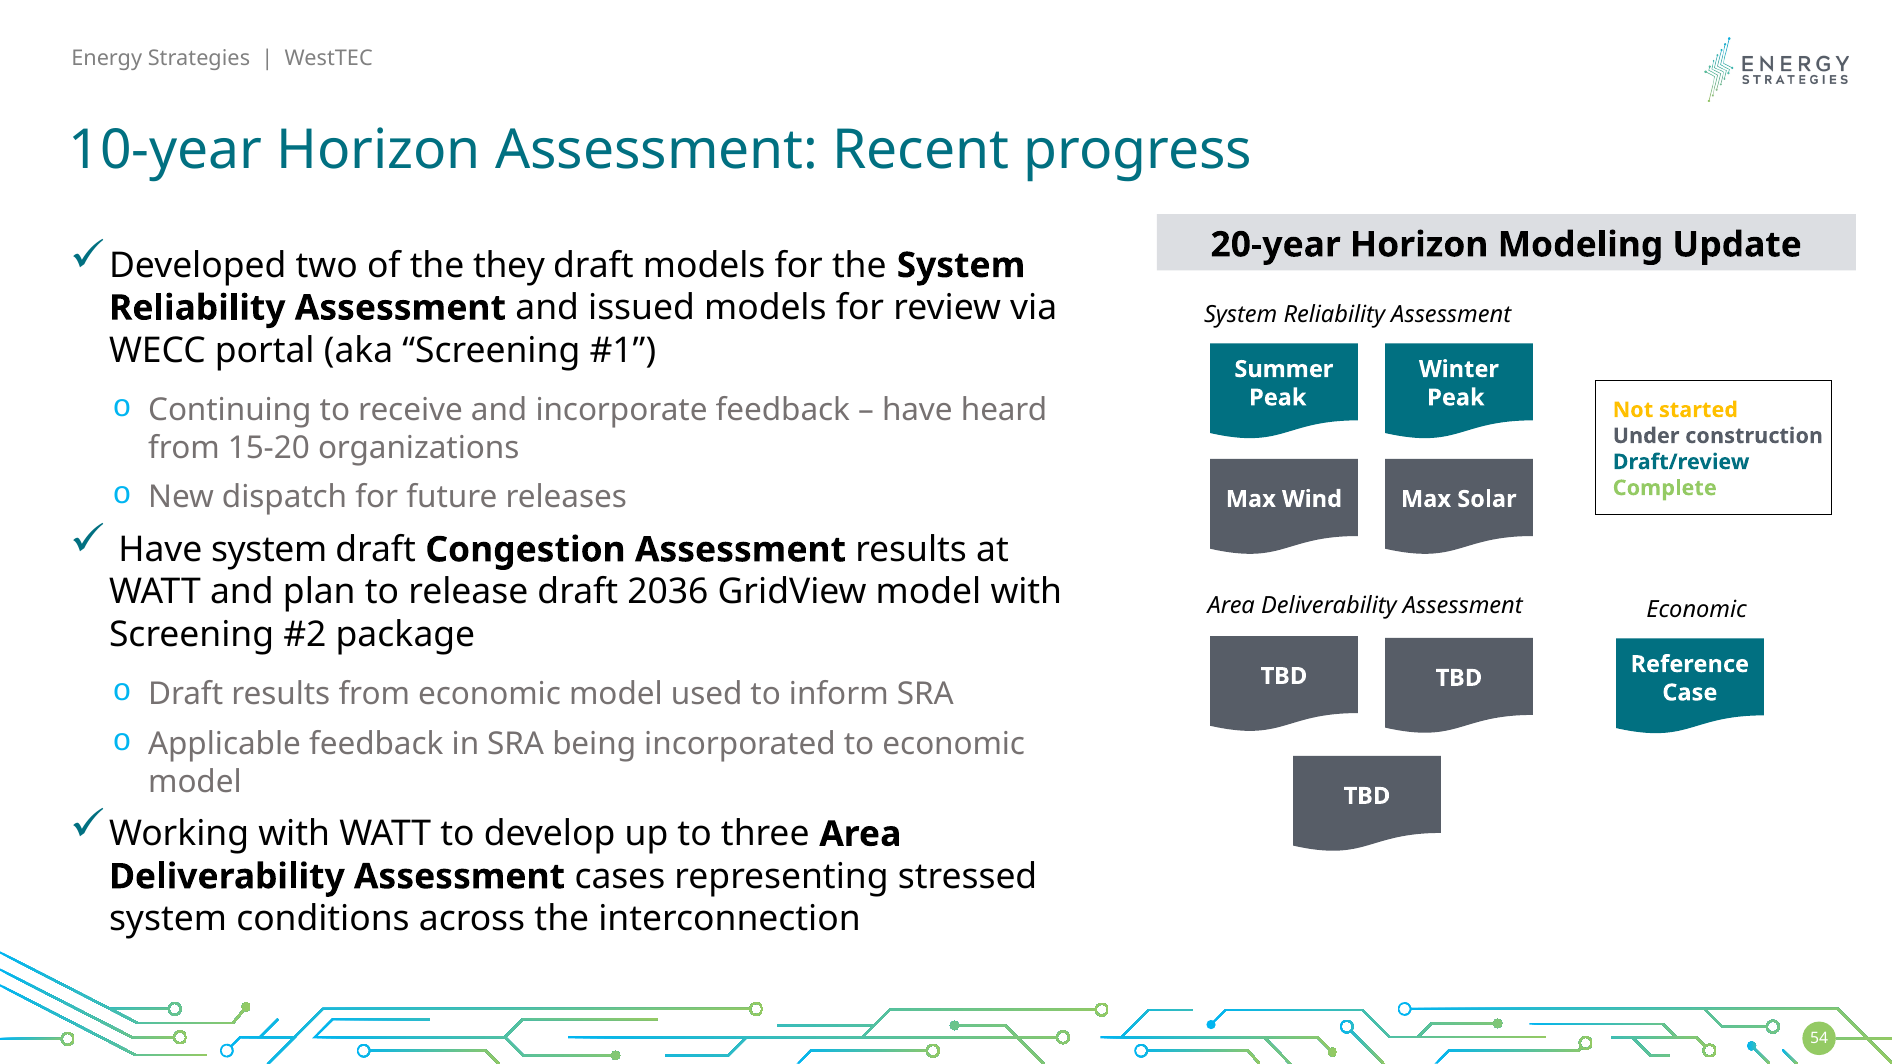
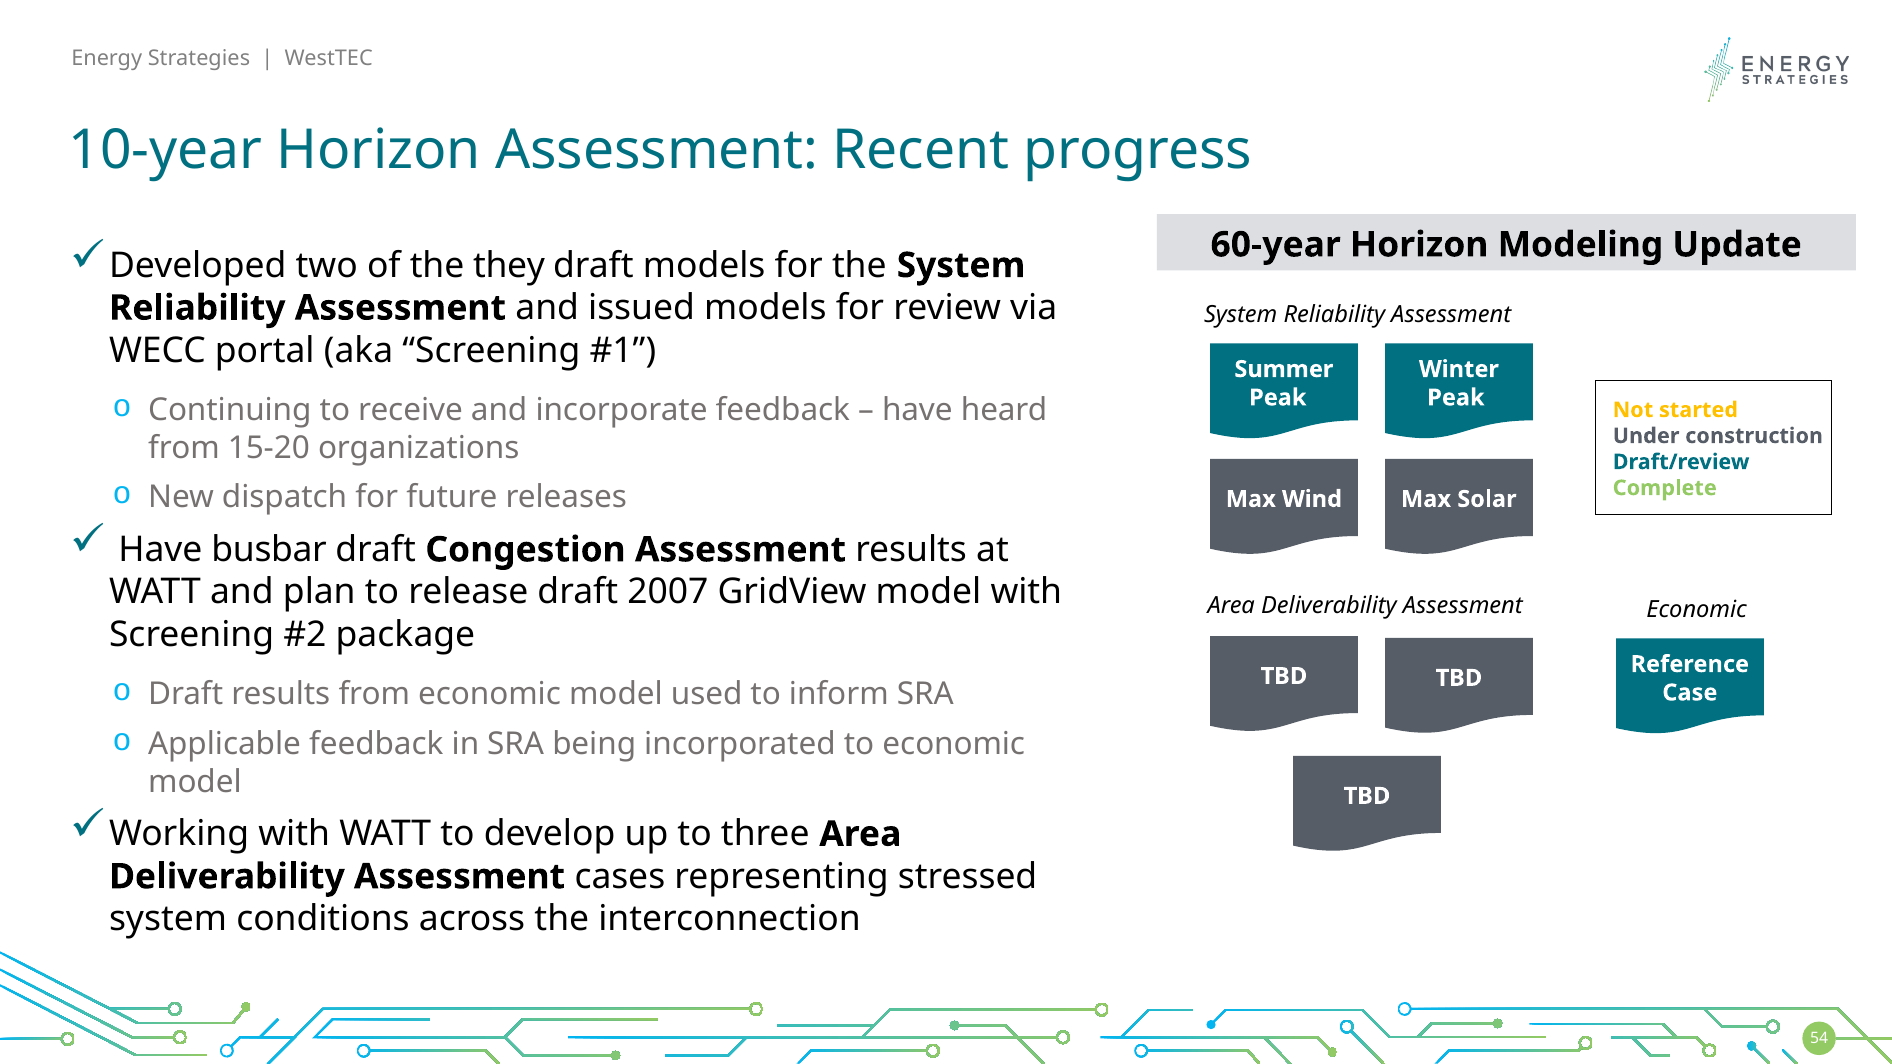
20-year: 20-year -> 60-year (1276, 245)
Have system: system -> busbar (269, 550)
2036: 2036 -> 2007 (668, 592)
